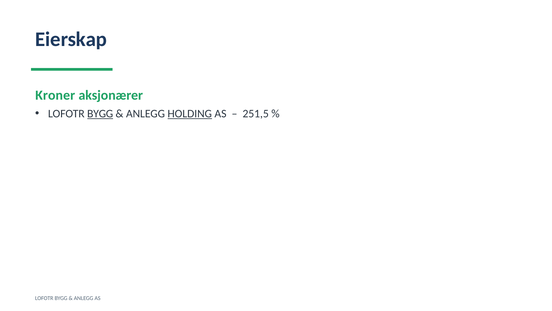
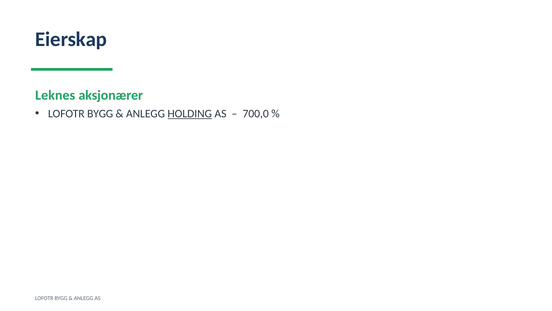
Kroner: Kroner -> Leknes (55, 95)
BYGG underline: present -> none (100, 114)
251,5: 251,5 -> 700,0 (256, 114)
